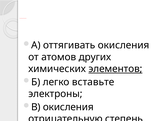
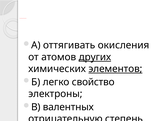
других underline: none -> present (95, 57)
легко вставьте: вставьте -> свойство (93, 82)
В окисления: окисления -> валентных (68, 107)
